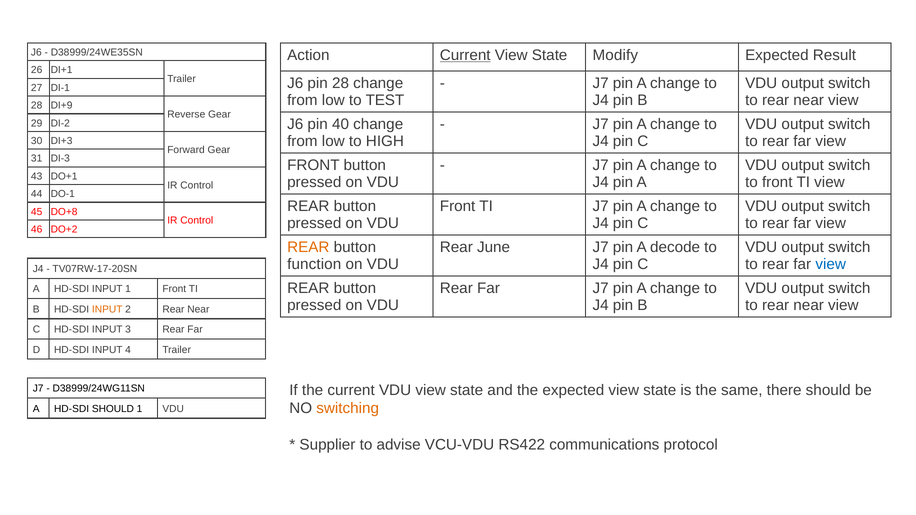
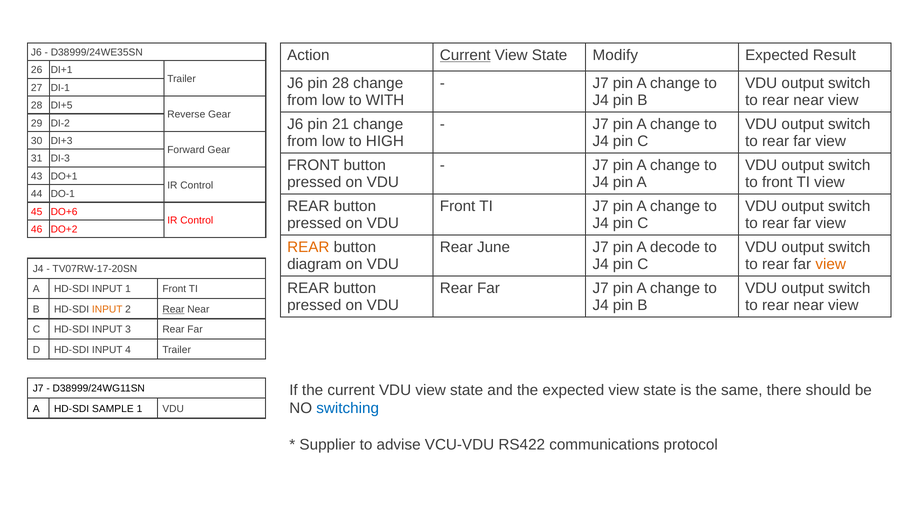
TEST: TEST -> WITH (385, 100)
DI+9: DI+9 -> DI+5 (62, 106)
40: 40 -> 21 (341, 124)
DO+8: DO+8 -> DO+6 (64, 212)
function: function -> diagram (314, 265)
view colour: blue -> orange (831, 265)
Rear underline: none -> present (173, 309)
switching colour: orange -> blue (348, 409)
HD-SDI SHOULD: SHOULD -> SAMPLE (113, 409)
